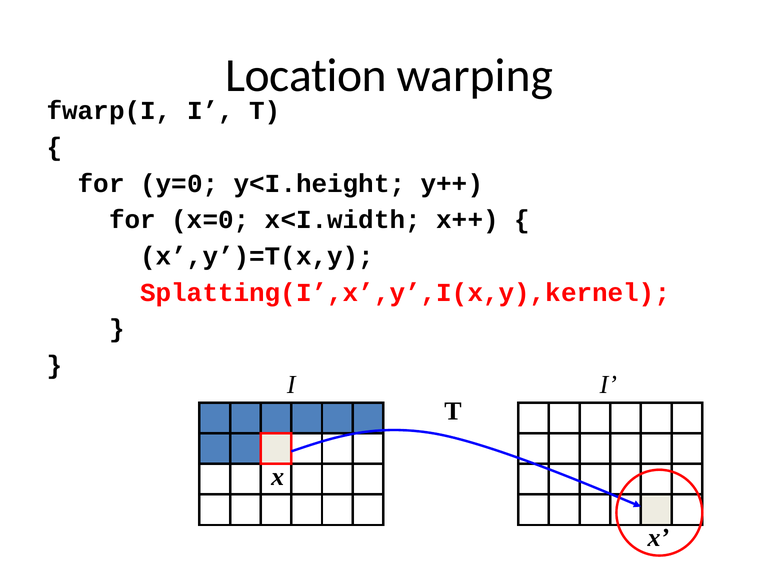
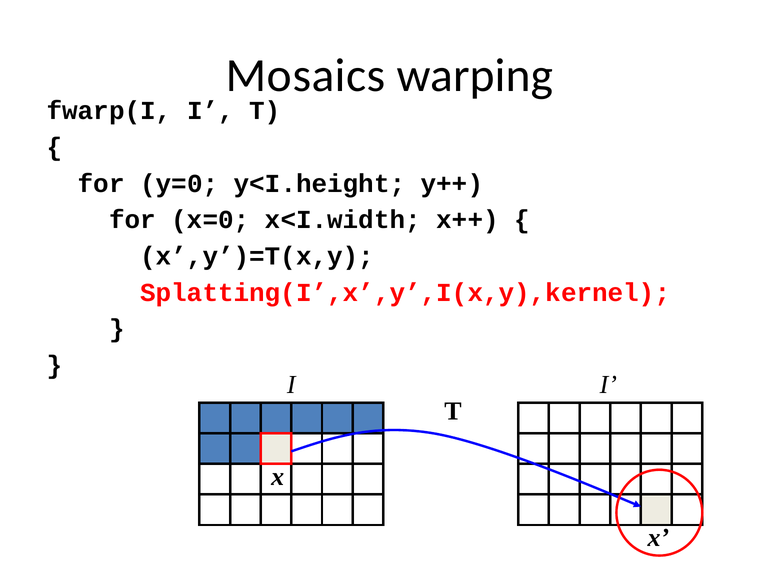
Location: Location -> Mosaics (306, 75)
